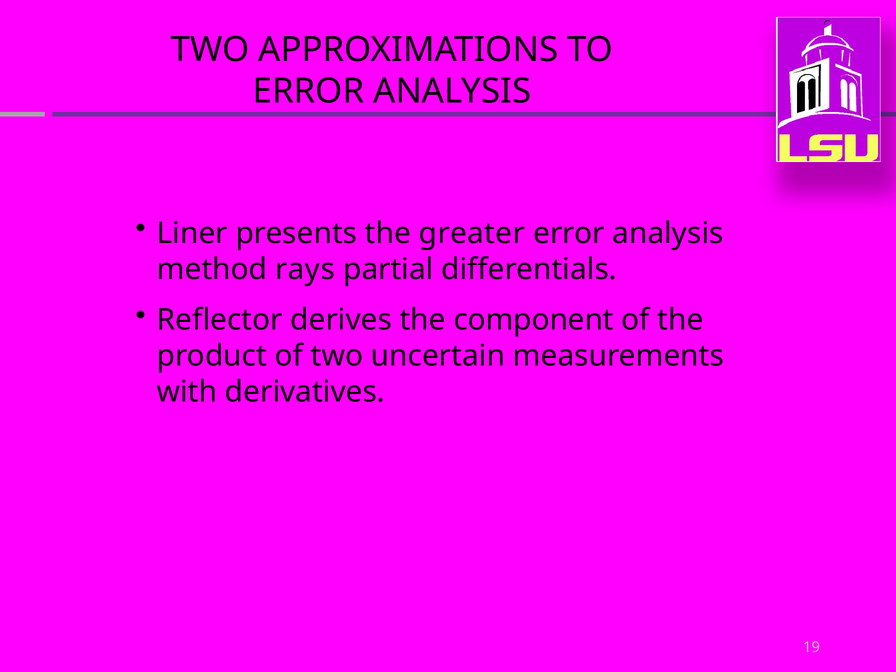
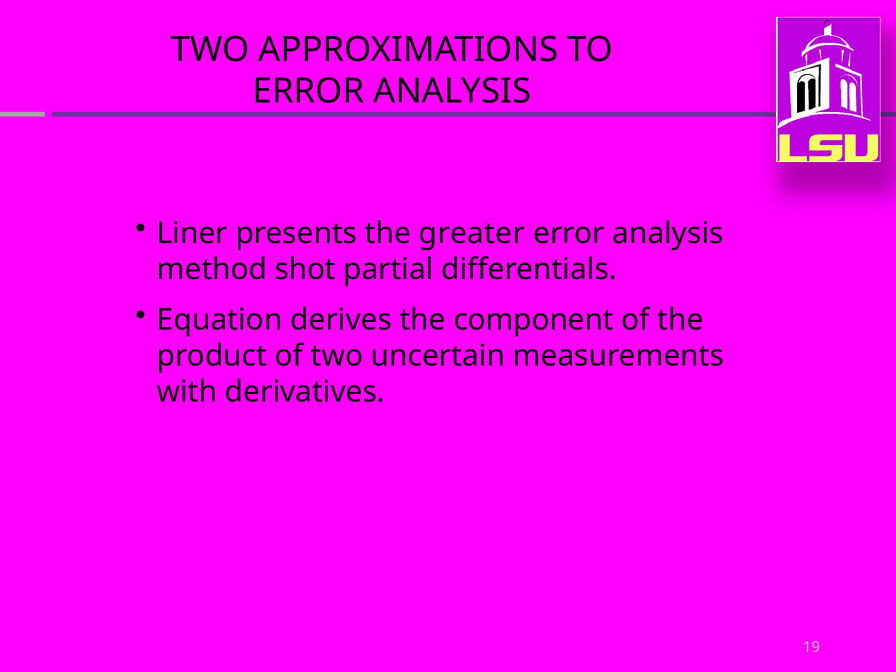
rays: rays -> shot (305, 269)
Reflector: Reflector -> Equation (220, 320)
